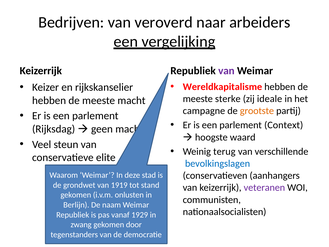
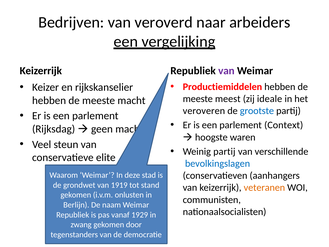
Wereldkapitalisme: Wereldkapitalisme -> Productiemiddelen (222, 87)
sterke: sterke -> meest (228, 99)
campagne: campagne -> veroveren (204, 111)
grootste colour: orange -> blue (257, 111)
waard: waard -> waren (243, 137)
Weinig terug: terug -> partij (224, 151)
veteranen colour: purple -> orange (264, 187)
